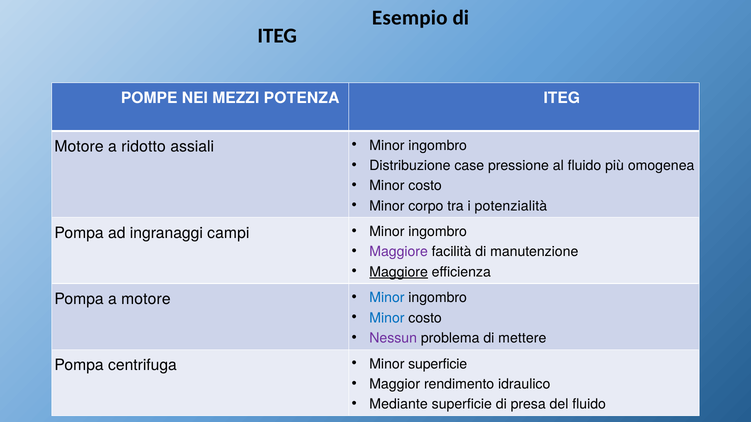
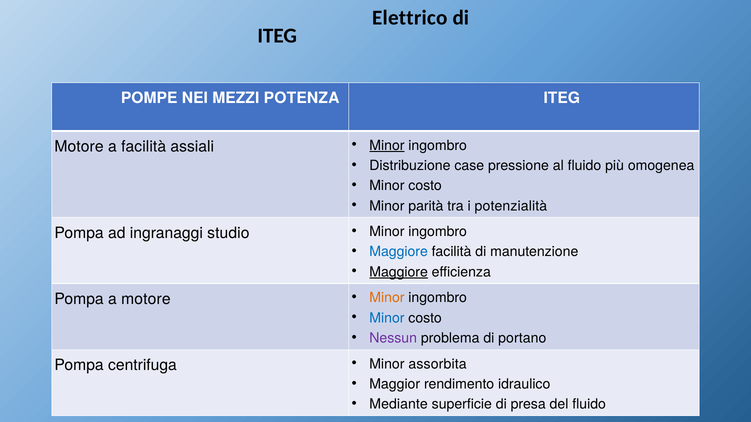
Esempio: Esempio -> Elettrico (410, 18)
a ridotto: ridotto -> facilità (144, 147)
Minor underline: none -> present (387, 146)
corpo: corpo -> parità (426, 206)
campi: campi -> studio (228, 233)
Maggiore colour: purple -> blue (399, 252)
Minor colour: blue -> orange (387, 298)
mettere: mettere -> portano (522, 338)
Minor superficie: superficie -> assorbita (438, 364)
